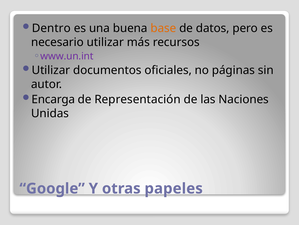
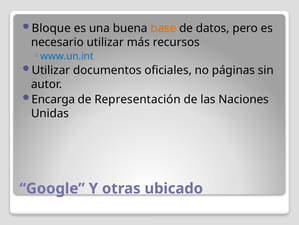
Dentro: Dentro -> Bloque (51, 28)
www.un.int colour: purple -> blue (67, 56)
papeles: papeles -> ubicado (174, 188)
